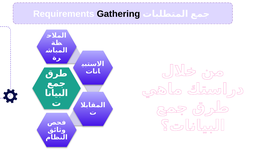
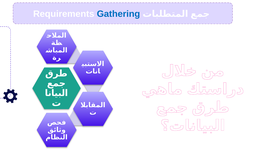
Gathering colour: black -> blue (118, 14)
